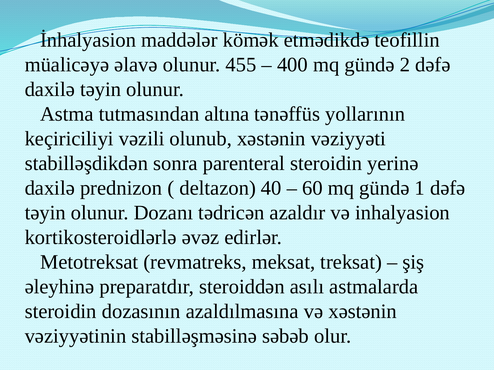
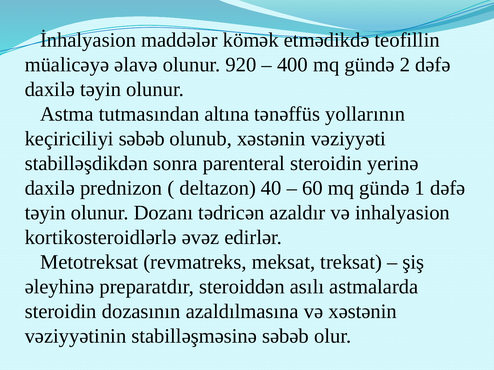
455: 455 -> 920 (241, 65)
keçiriciliyi vəzili: vəzili -> səbəb (142, 139)
